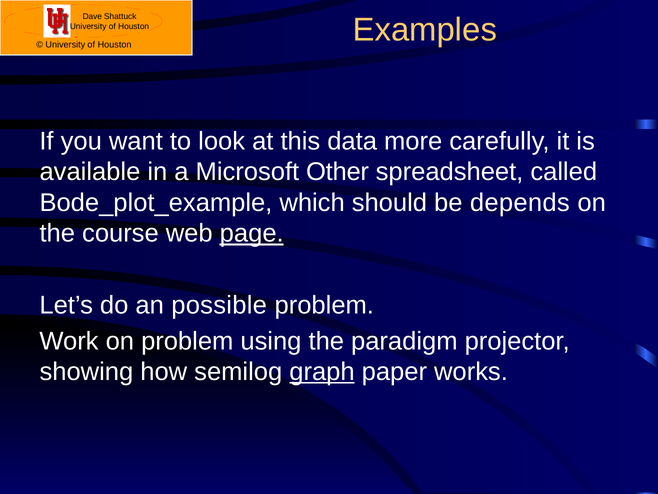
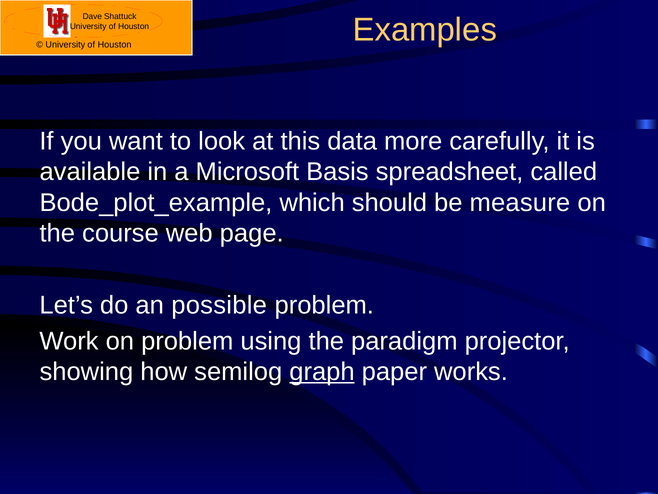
Other: Other -> Basis (337, 172)
depends: depends -> measure (520, 203)
page underline: present -> none (252, 233)
